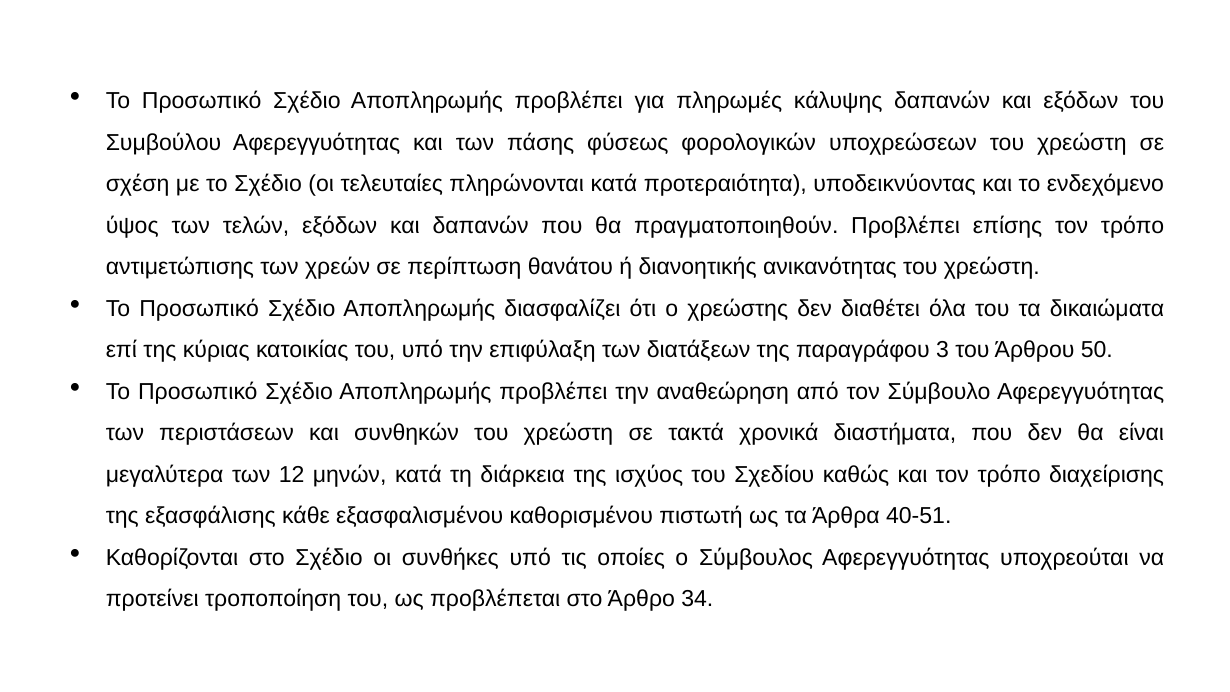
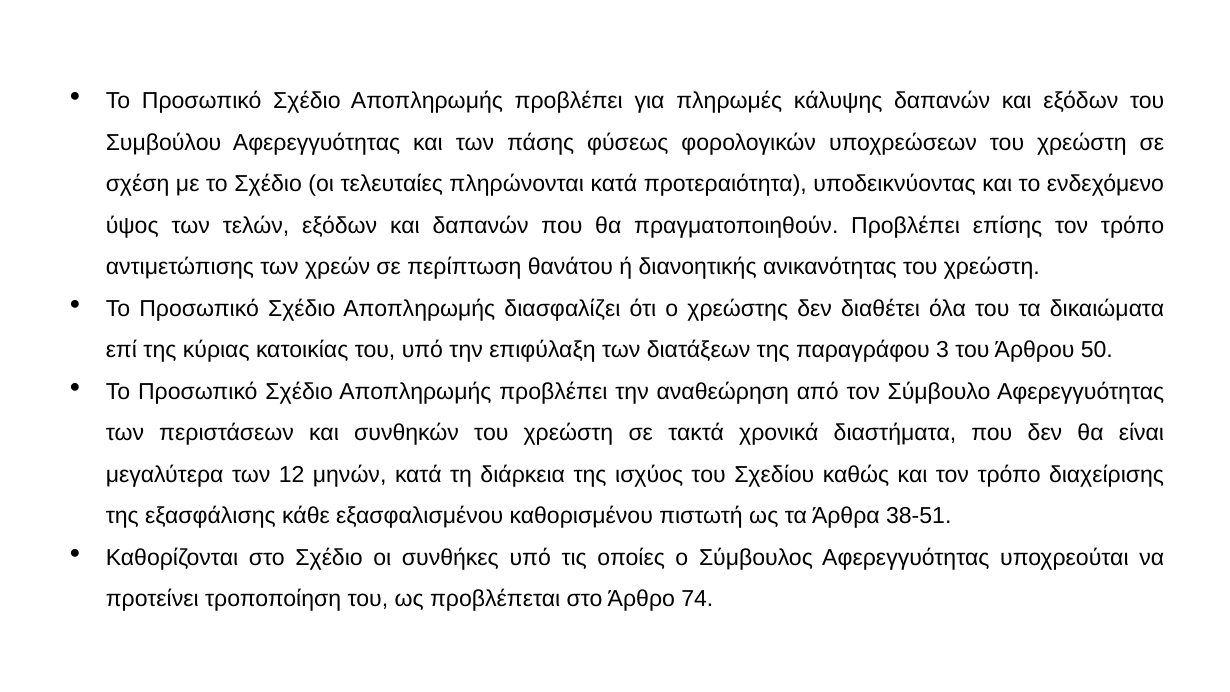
40-51: 40-51 -> 38-51 (919, 516)
34: 34 -> 74 (697, 599)
